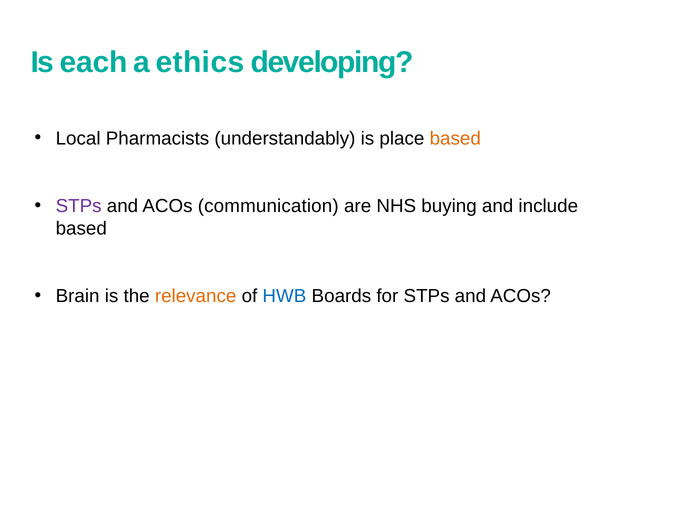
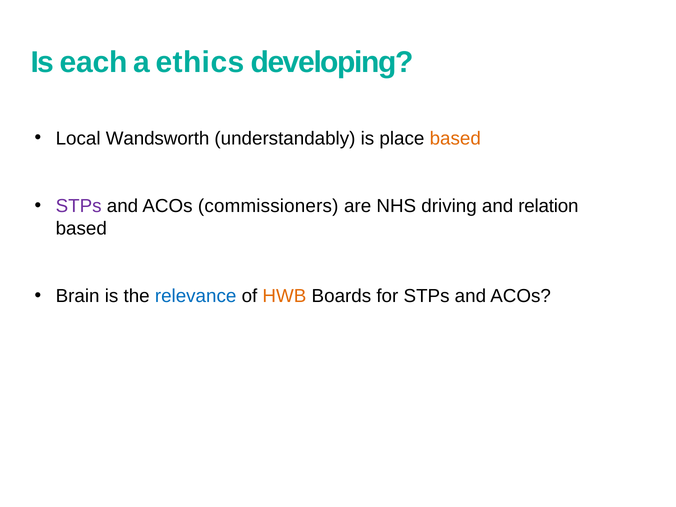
Pharmacists: Pharmacists -> Wandsworth (158, 138)
communication: communication -> commissioners (268, 206)
buying: buying -> driving (449, 206)
include: include -> relation (548, 206)
relevance colour: orange -> blue (196, 296)
HWB colour: blue -> orange (284, 296)
